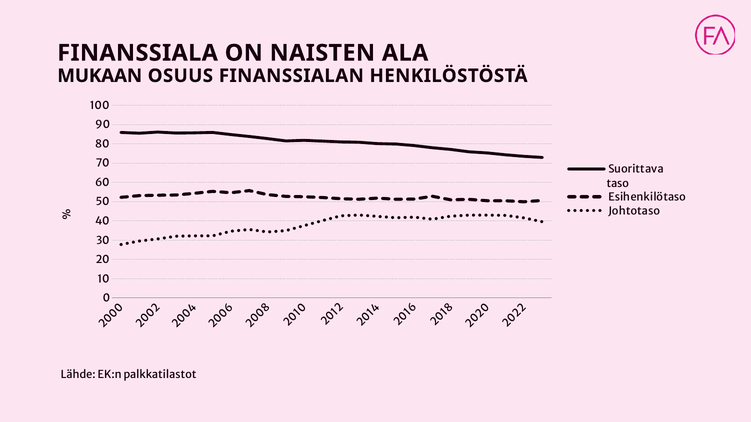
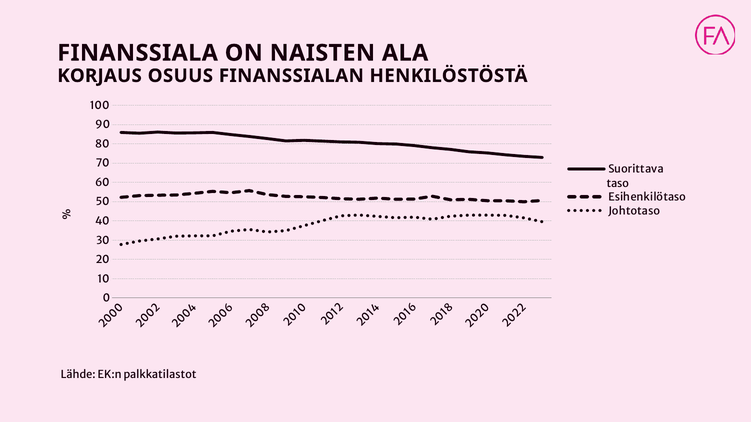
MUKAAN: MUKAAN -> KORJAUS (100, 76)
